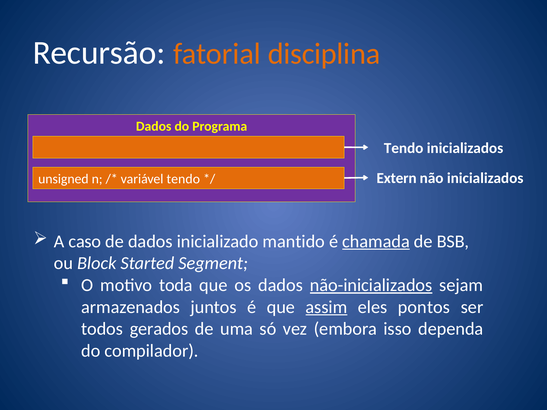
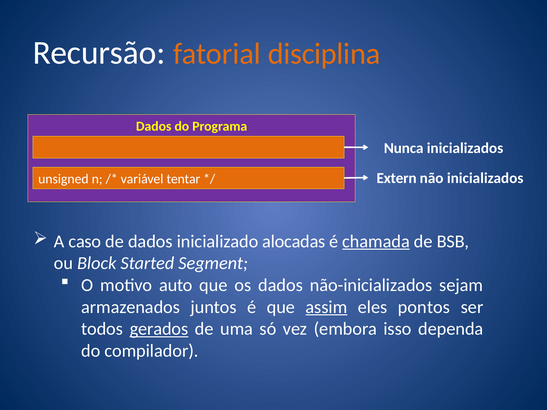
Tendo: Tendo -> Nunca (404, 148)
variável tendo: tendo -> tentar (183, 179)
mantido: mantido -> alocadas (294, 242)
toda: toda -> auto (176, 285)
não-inicializados underline: present -> none (371, 285)
gerados underline: none -> present (159, 329)
